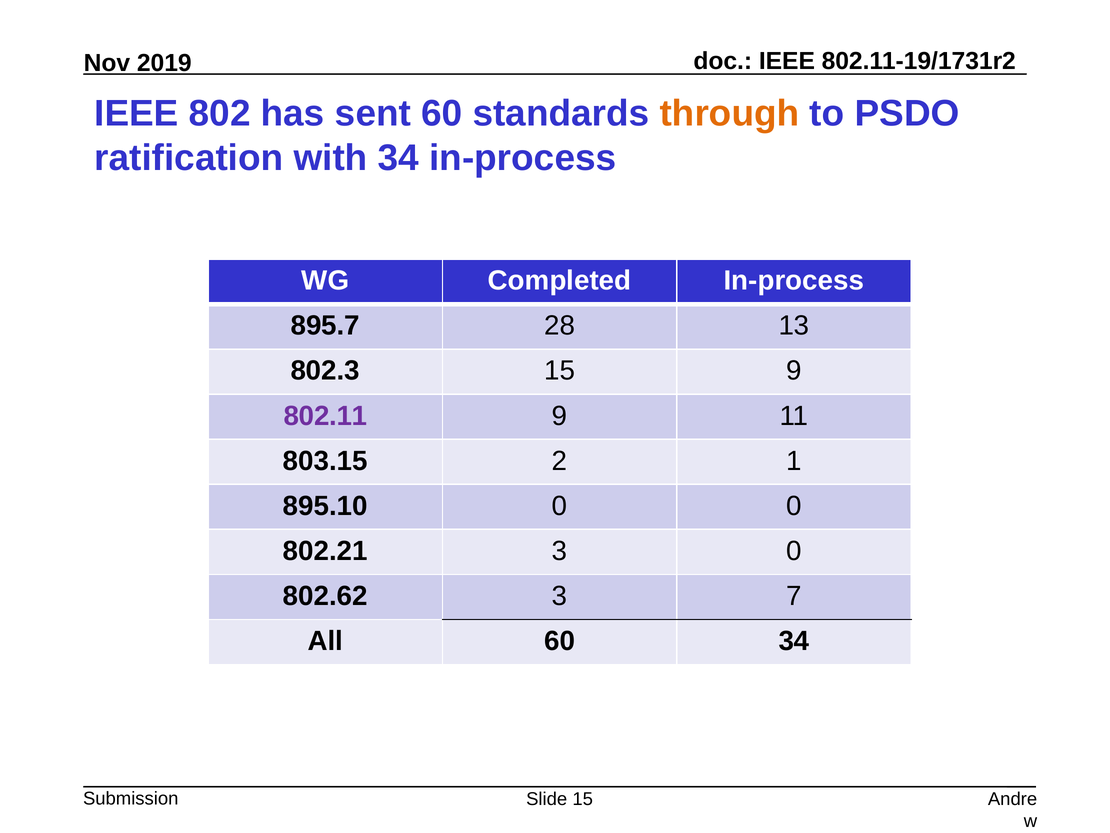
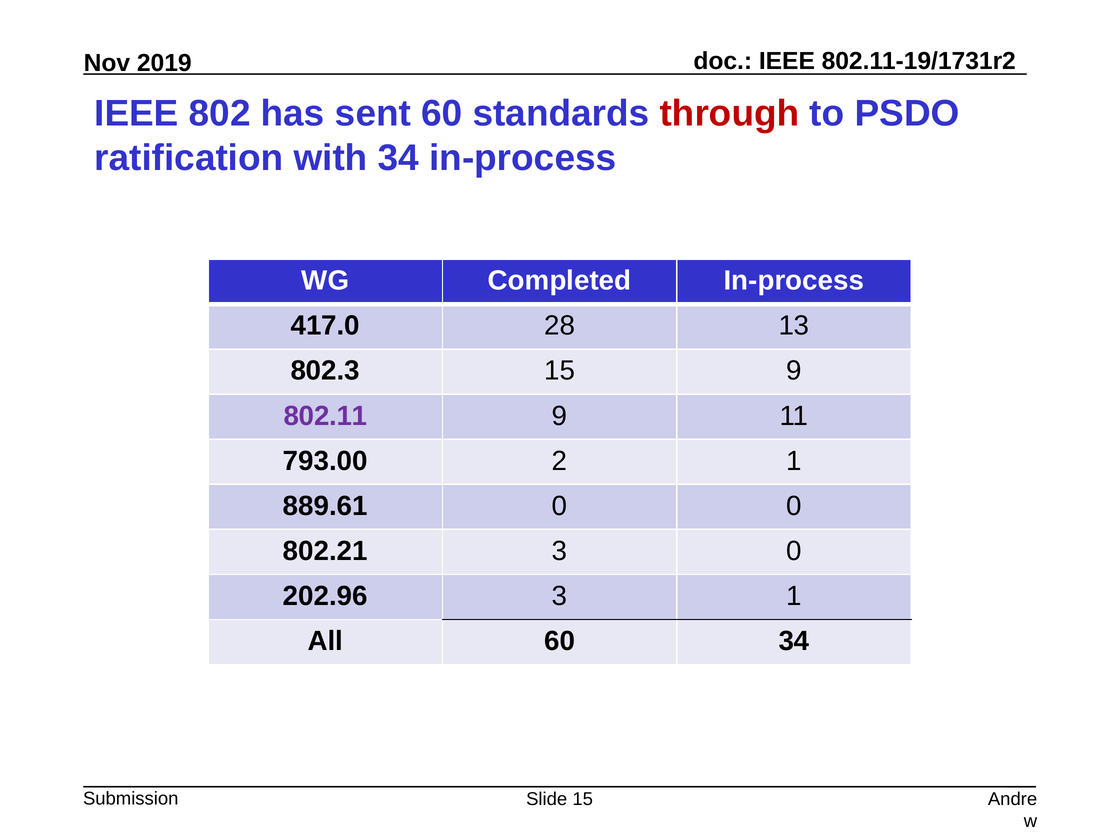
through colour: orange -> red (729, 114)
895.7: 895.7 -> 417.0 (325, 326)
803.15: 803.15 -> 793.00 (325, 461)
895.10: 895.10 -> 889.61 (325, 506)
802.62: 802.62 -> 202.96 (325, 596)
3 7: 7 -> 1 (794, 596)
